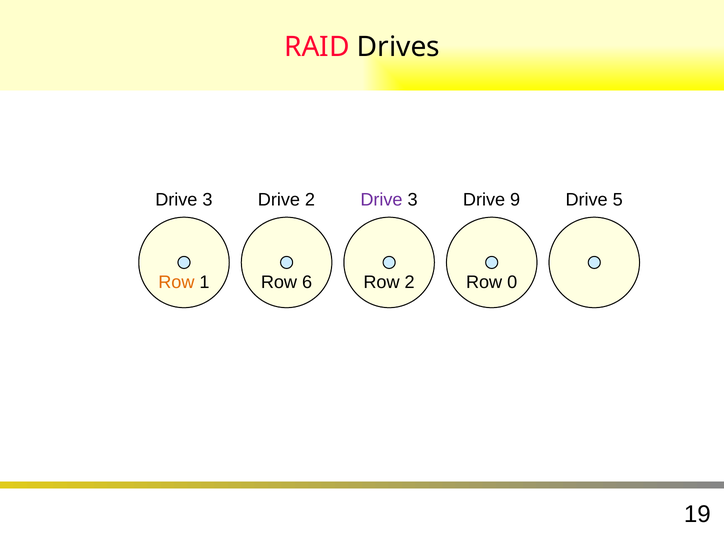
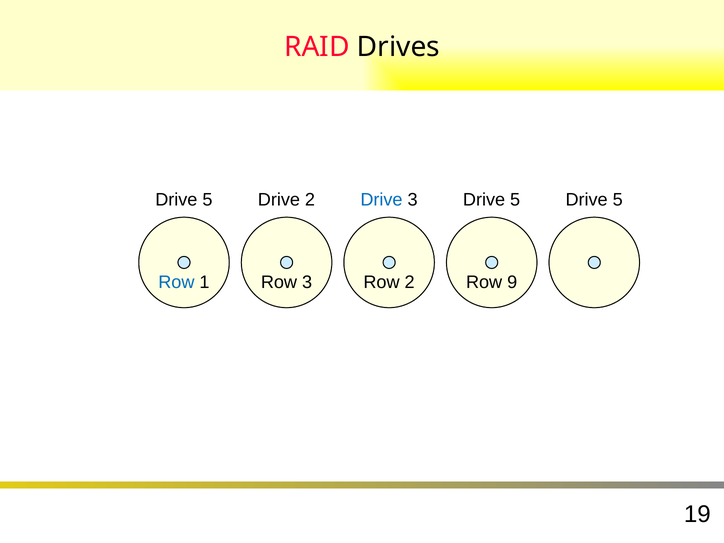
3: 3 -> 5 (207, 200)
Drive colour: purple -> blue (381, 200)
3 Drive 9: 9 -> 5 (515, 200)
Row colour: orange -> blue (176, 282)
Row 6: 6 -> 3 (307, 282)
0: 0 -> 9 (512, 282)
